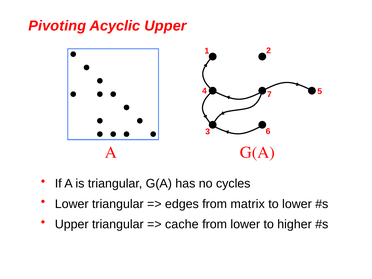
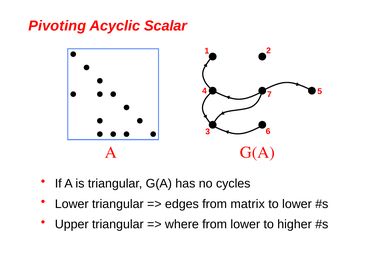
Acyclic Upper: Upper -> Scalar (166, 26)
cache: cache -> where (182, 224)
